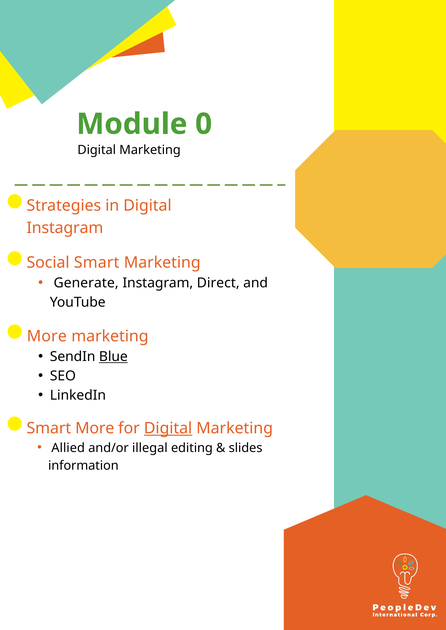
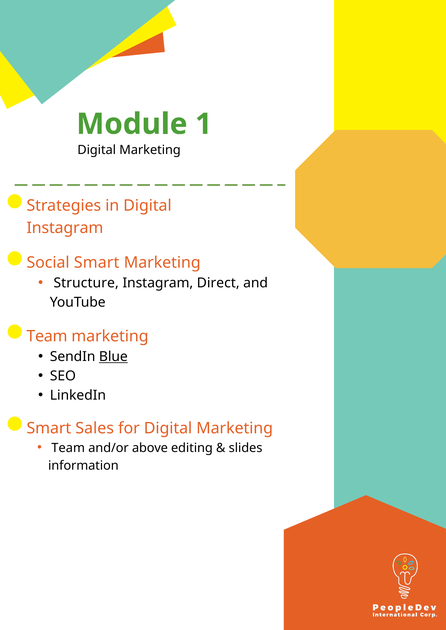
0: 0 -> 1 (204, 124)
Generate: Generate -> Structure (86, 283)
More: More -> Team (47, 336)
Smart More: More -> Sales (95, 429)
Digital underline: present -> none (168, 429)
Allied: Allied -> Team (68, 448)
illegal: illegal -> above (150, 448)
